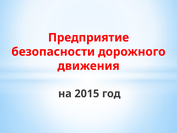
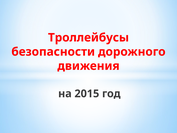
Предприятие: Предприятие -> Троллейбусы (88, 38)
